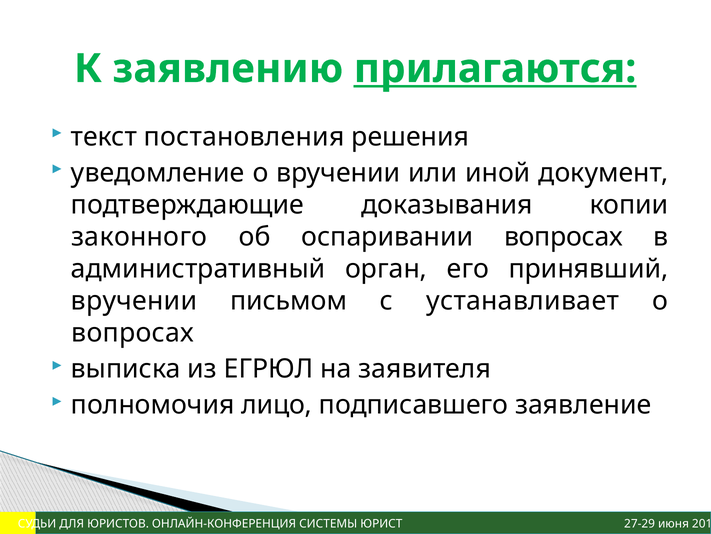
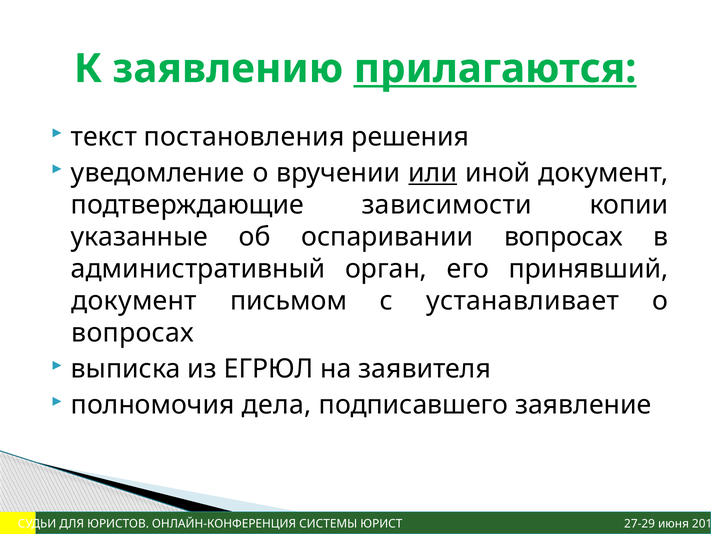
или underline: none -> present (433, 173)
доказывания: доказывания -> зависимости (447, 205)
законного: законного -> указанные (139, 237)
вручении: вручении -> документ (134, 301)
лицо: лицо -> дела (277, 405)
